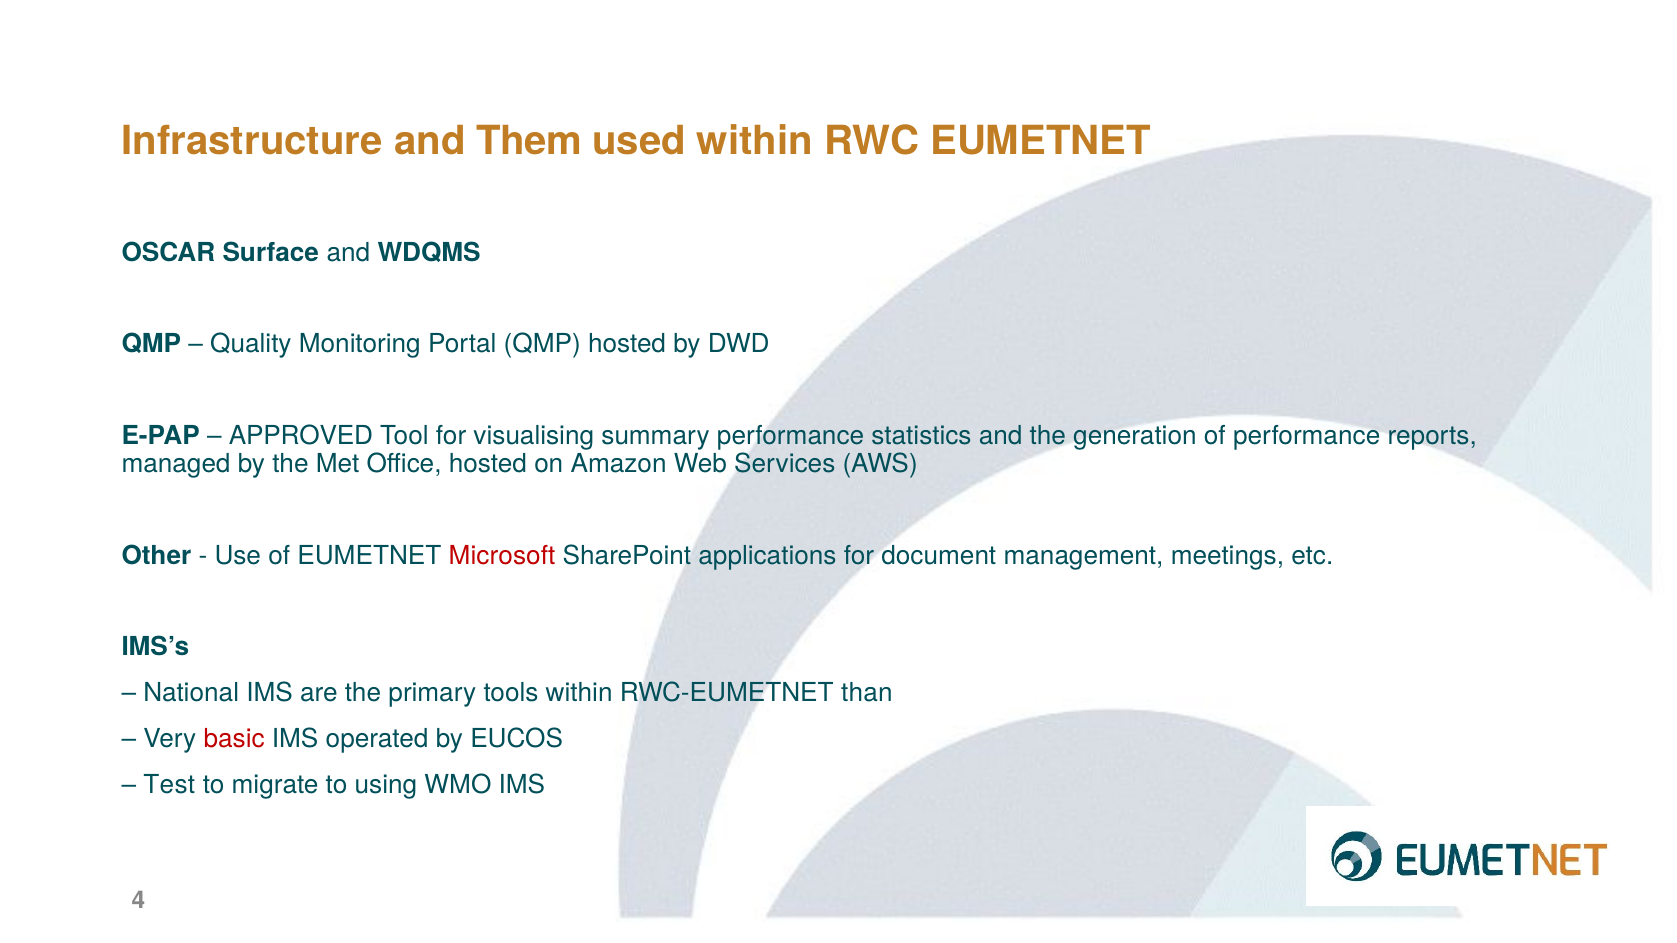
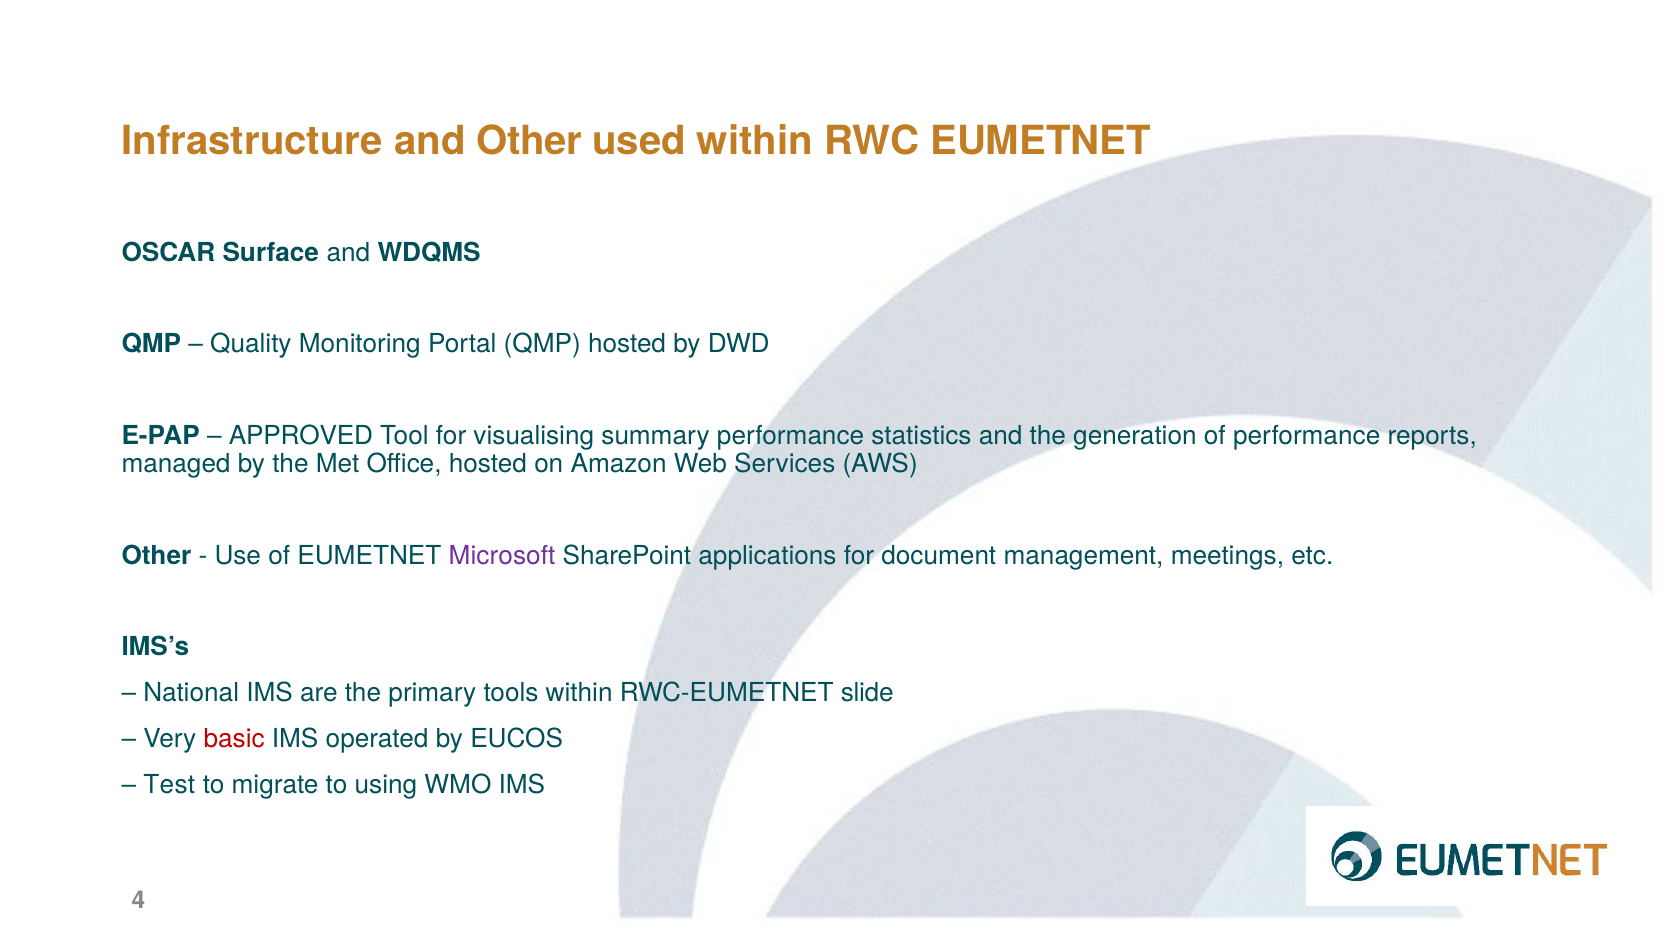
and Them: Them -> Other (529, 141)
Microsoft colour: red -> purple (502, 556)
than: than -> slide (867, 693)
